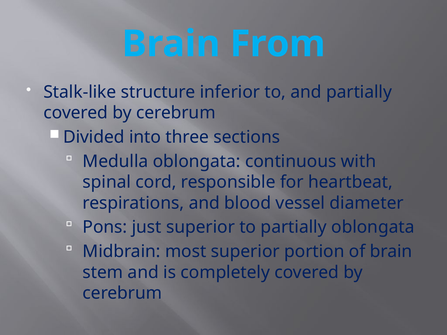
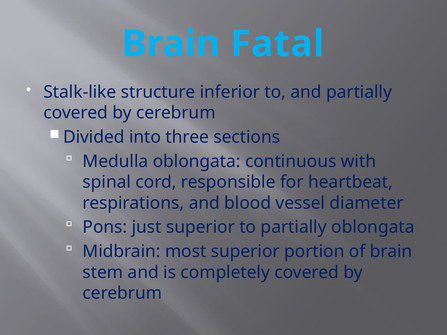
From: From -> Fatal (277, 44)
